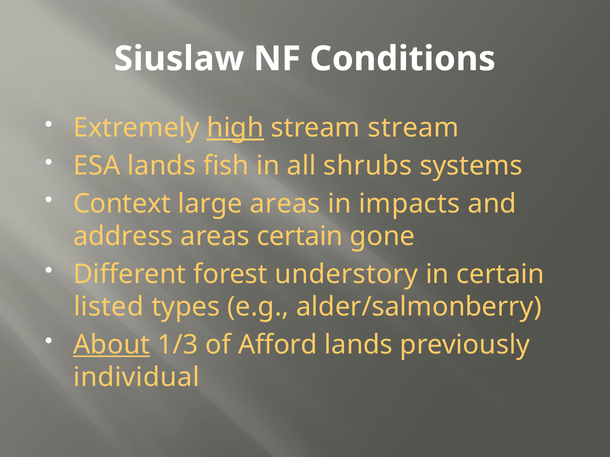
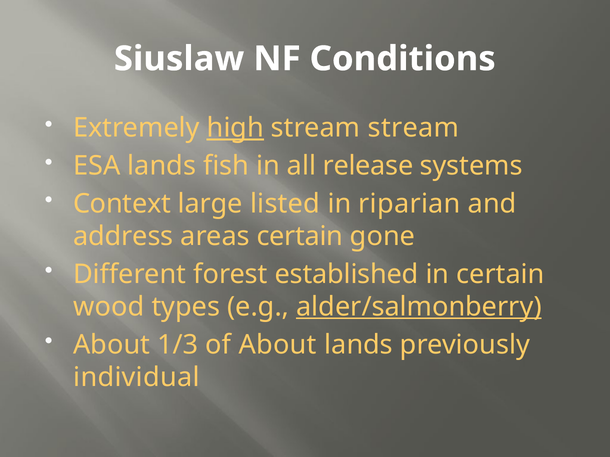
shrubs: shrubs -> release (368, 166)
large areas: areas -> listed (285, 204)
impacts: impacts -> riparian (410, 204)
understory: understory -> established (347, 274)
listed: listed -> wood (109, 307)
alder/salmonberry underline: none -> present (419, 307)
About underline: present -> none (112, 345)
of Afford: Afford -> About (278, 345)
